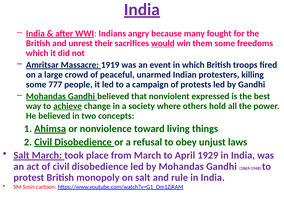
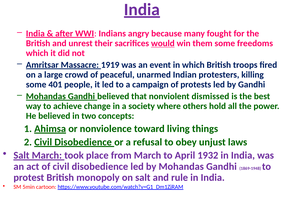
777: 777 -> 401 (55, 84)
expressed: expressed -> dismissed (210, 96)
achieve underline: present -> none (68, 106)
1929: 1929 -> 1932 (208, 155)
